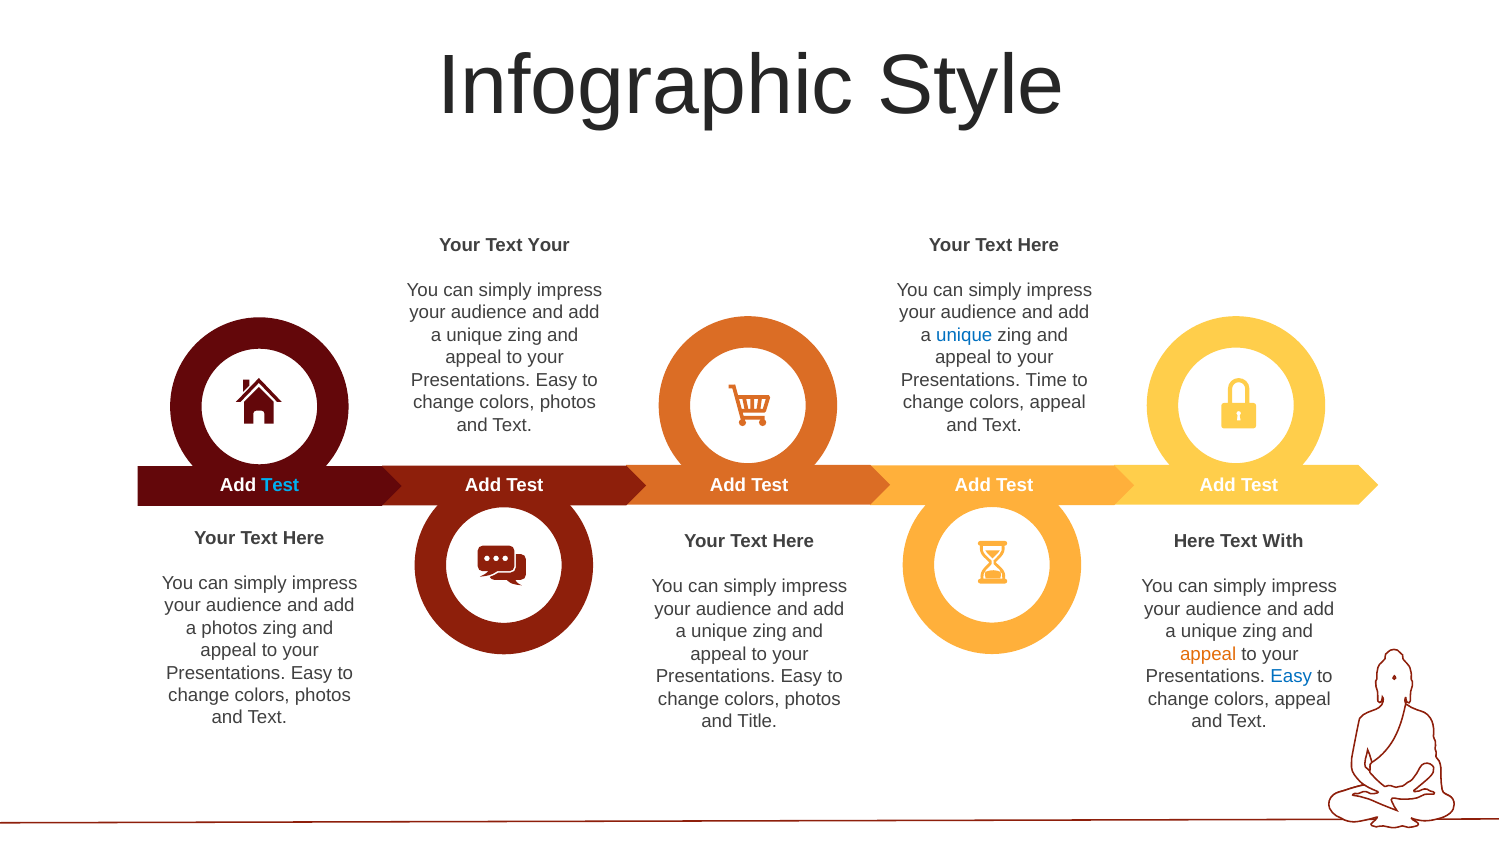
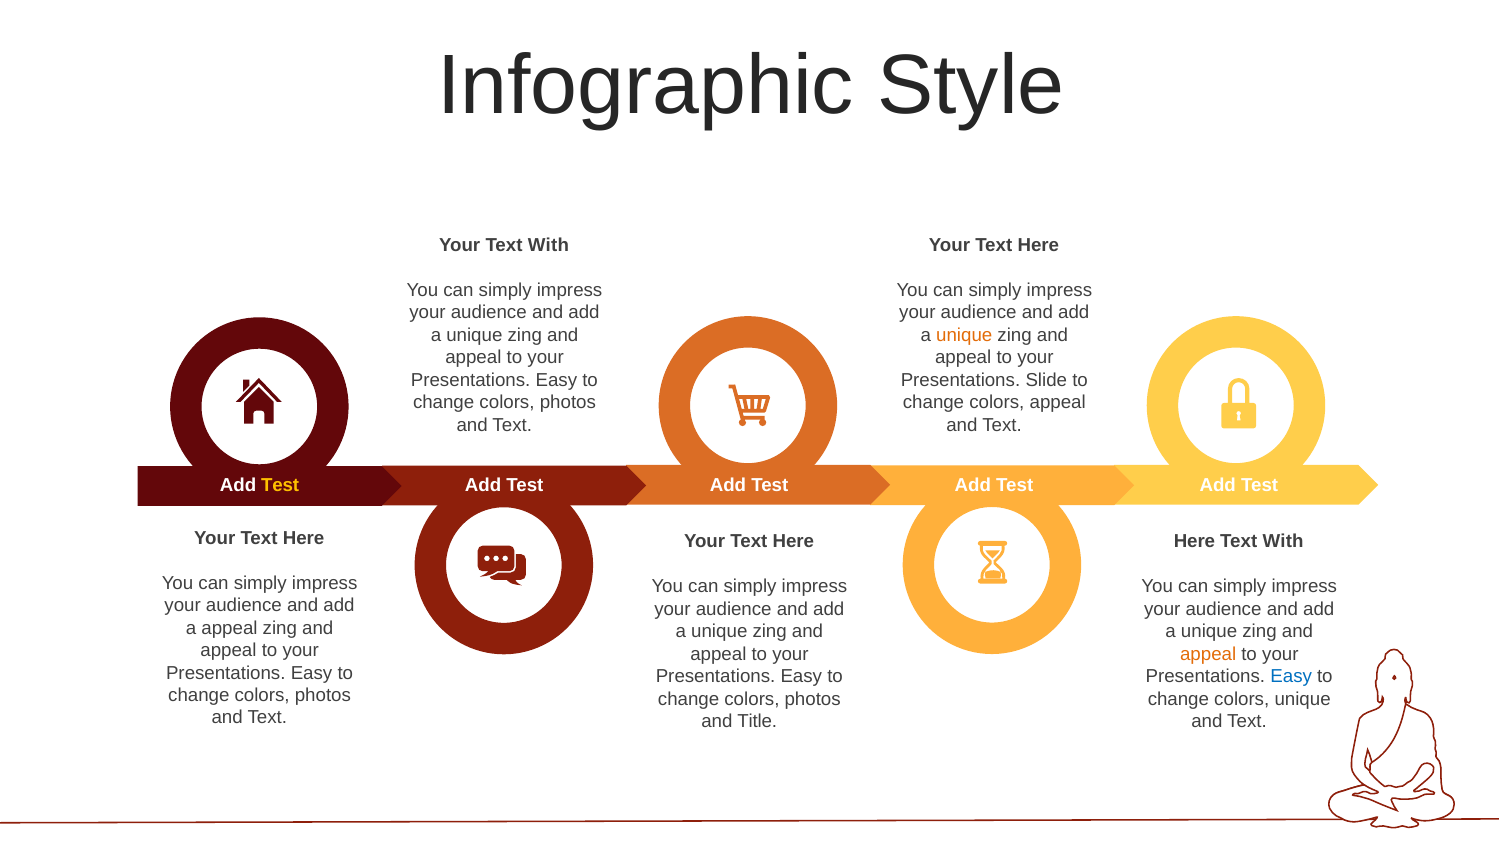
Your Text Your: Your -> With (548, 246)
unique colour: blue -> orange (964, 335)
Time: Time -> Slide (1046, 380)
Test colour: light blue -> yellow (280, 485)
a photos: photos -> appeal (229, 628)
appeal: appeal -> unique (1303, 699)
